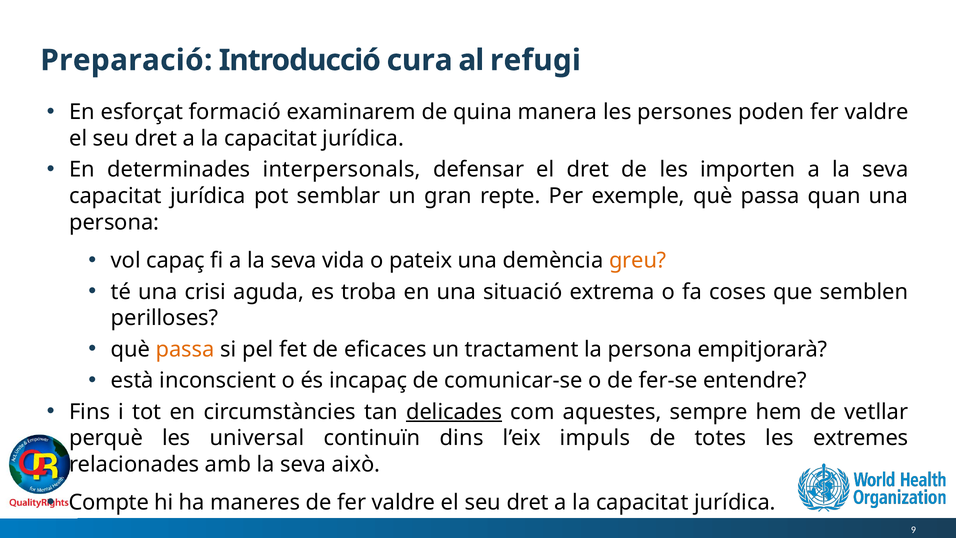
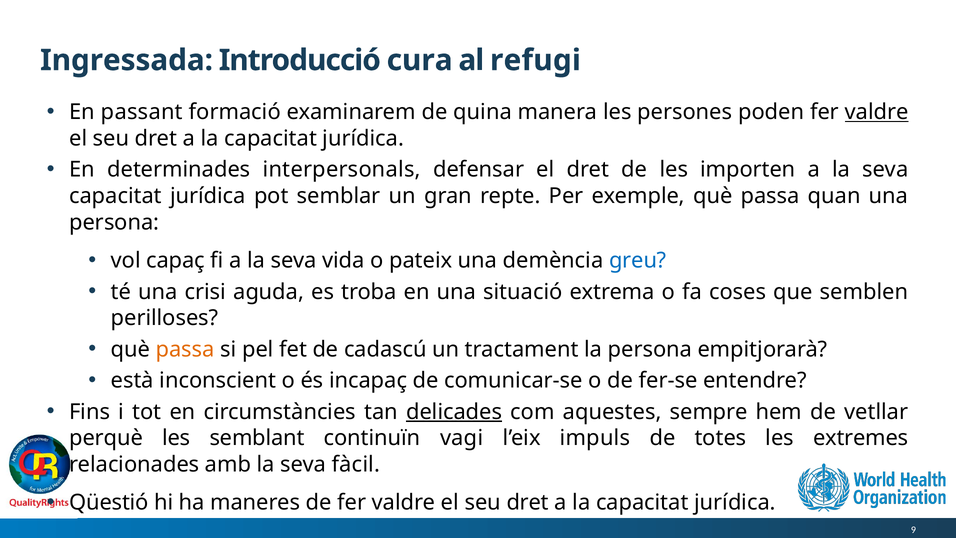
Preparació: Preparació -> Ingressada (127, 60)
esforçat: esforçat -> passant (142, 112)
valdre underline: none -> present (877, 112)
greu colour: orange -> blue (638, 260)
eficaces: eficaces -> cadascú (385, 349)
universal: universal -> semblant (257, 438)
dins: dins -> vagi (462, 438)
això: això -> fàcil (356, 464)
Compte: Compte -> Qüestió (109, 502)
